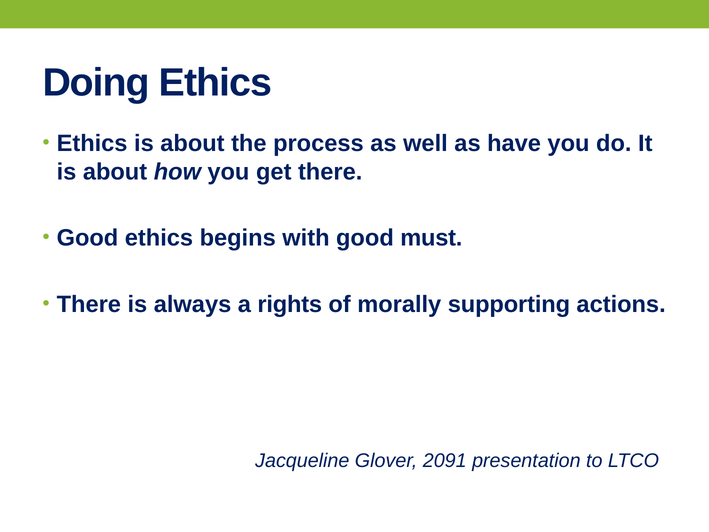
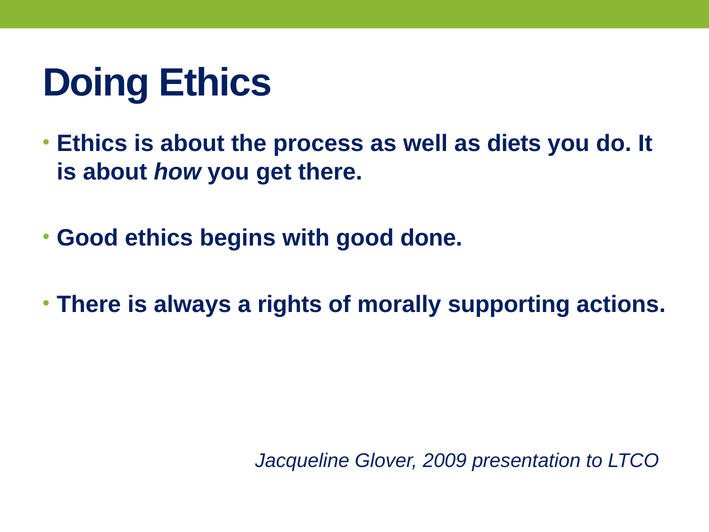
have: have -> diets (514, 143)
must: must -> done (431, 238)
2091: 2091 -> 2009 (445, 461)
